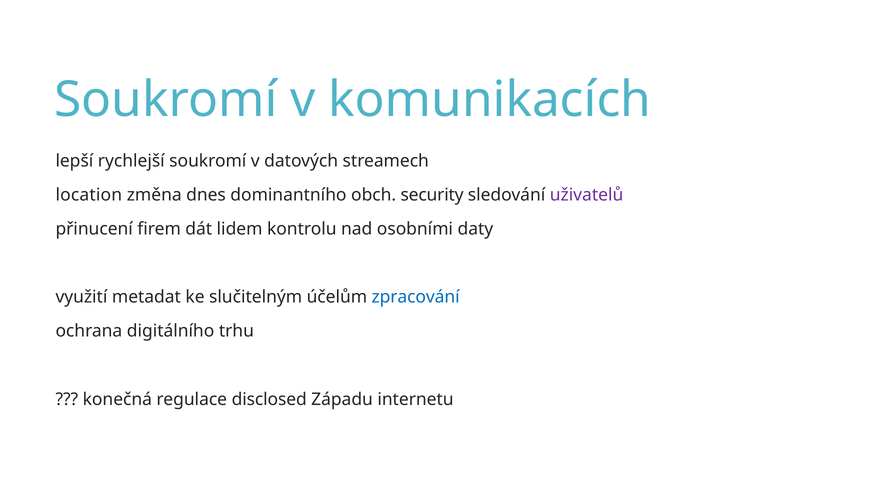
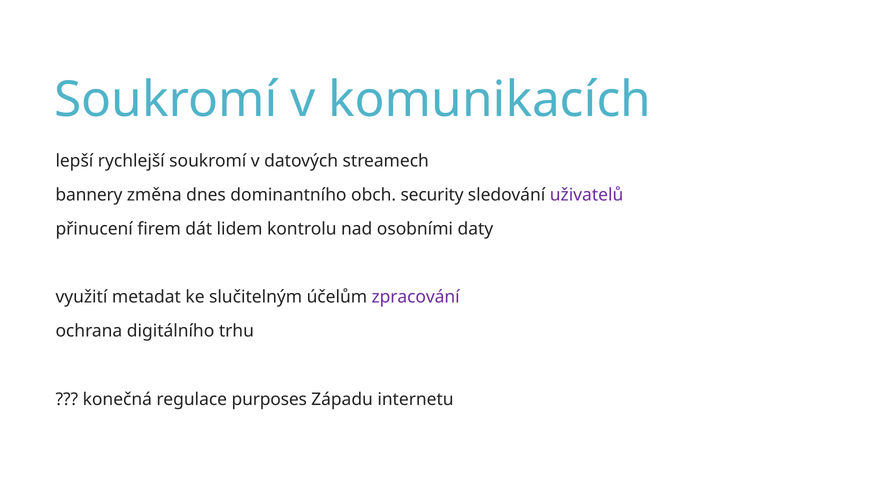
location: location -> bannery (89, 195)
zpracování colour: blue -> purple (416, 297)
disclosed: disclosed -> purposes (269, 399)
